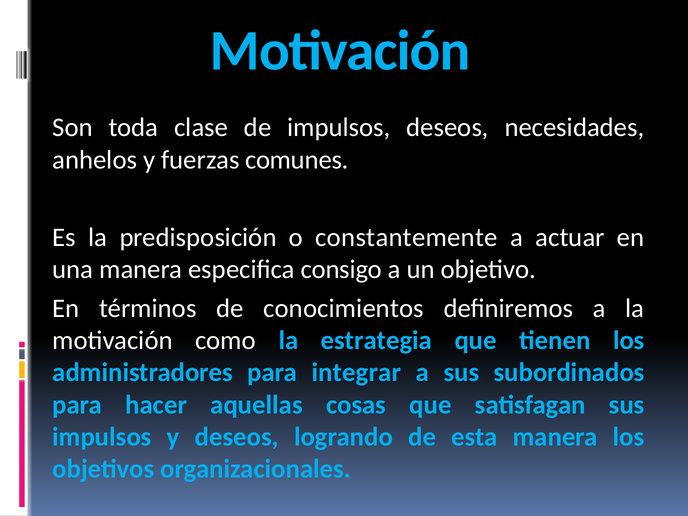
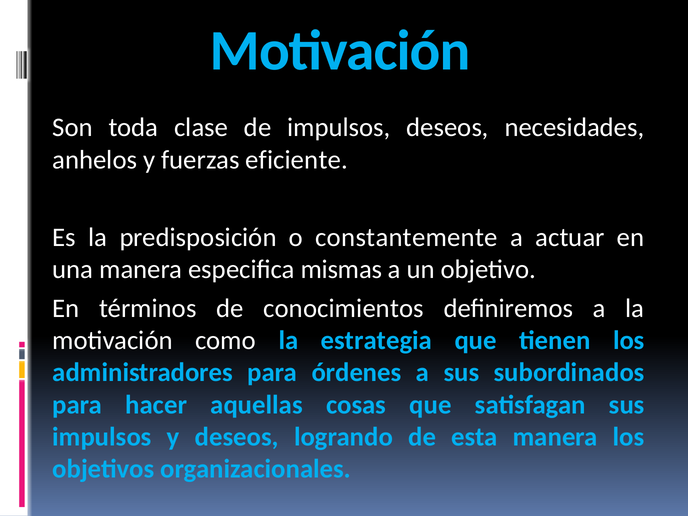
comunes: comunes -> eficiente (297, 160)
consigo: consigo -> mismas (341, 269)
integrar: integrar -> órdenes (356, 373)
